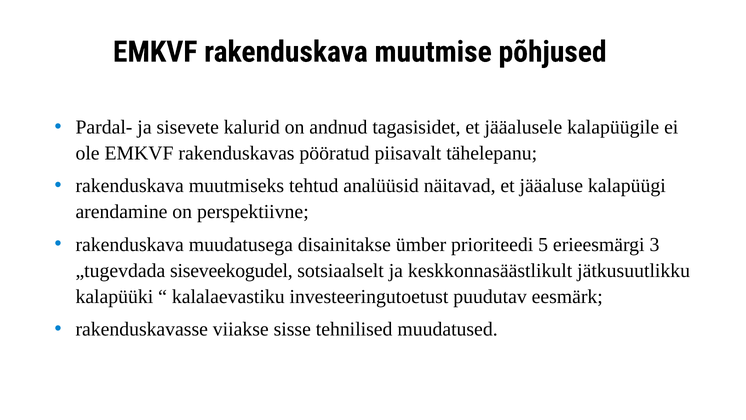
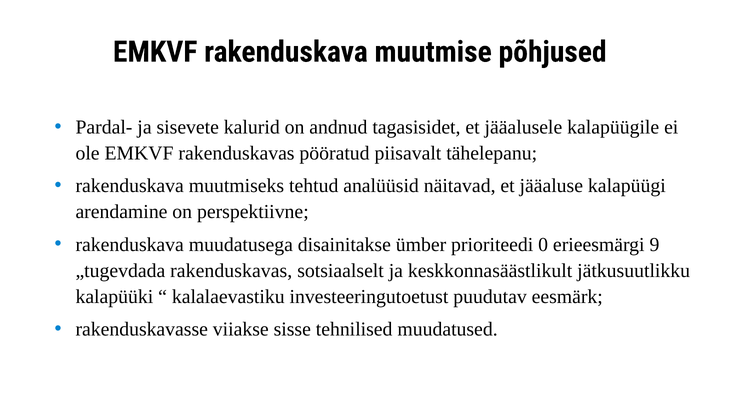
5: 5 -> 0 (543, 244)
3: 3 -> 9 (654, 244)
„tugevdada siseveekogudel: siseveekogudel -> rakenduskavas (231, 270)
